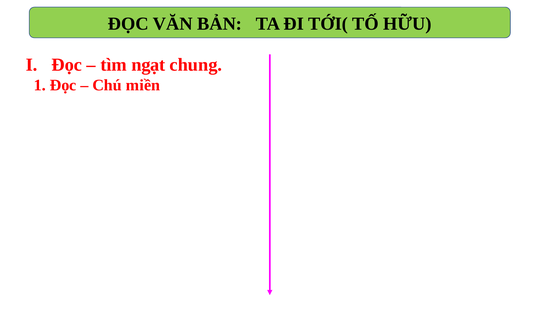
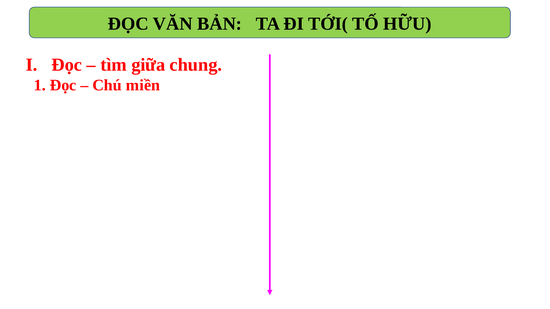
ngạt: ngạt -> giữa (148, 65)
